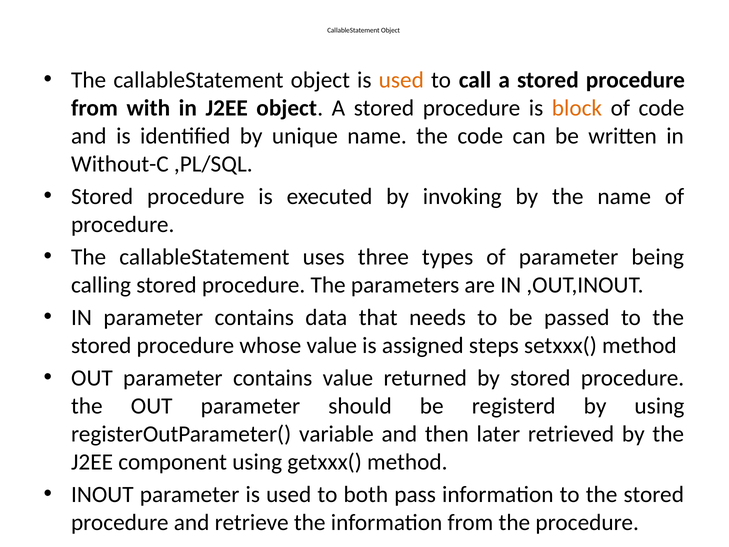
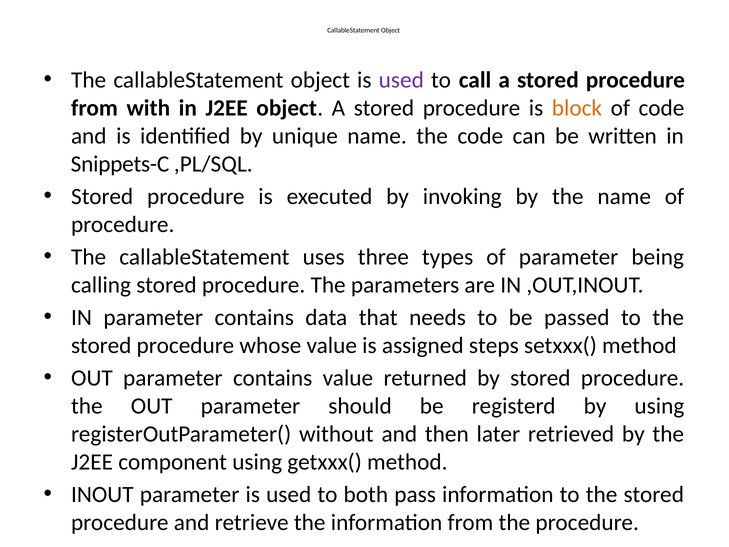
used colour: orange -> purple (401, 80)
Without-C: Without-C -> Snippets-C (120, 164)
variable: variable -> without (336, 434)
